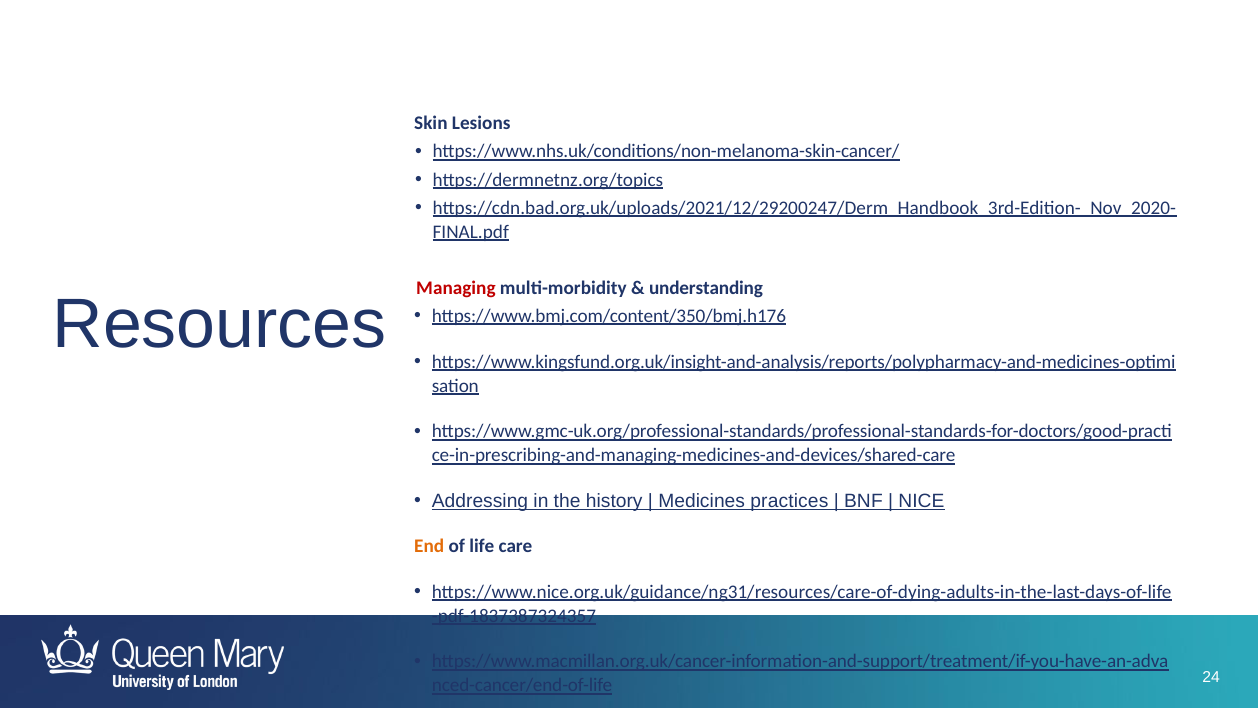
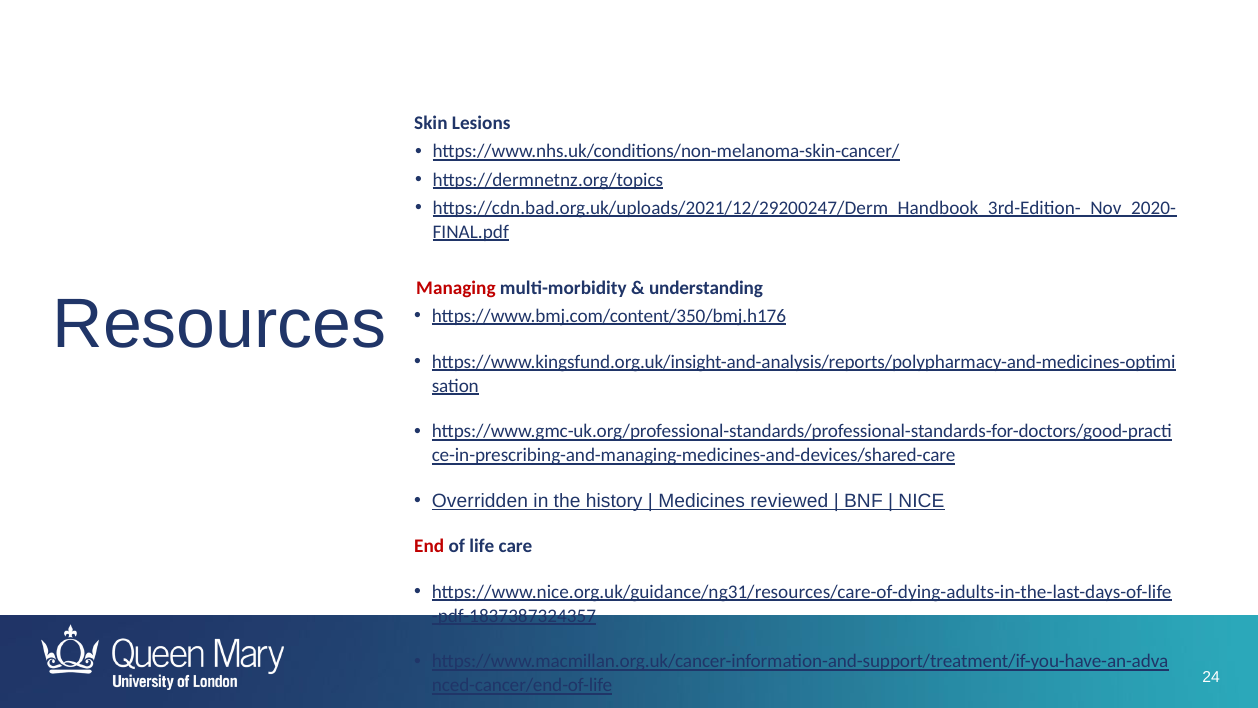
Addressing: Addressing -> Overridden (480, 501)
practices: practices -> reviewed (789, 501)
End colour: orange -> red (429, 546)
